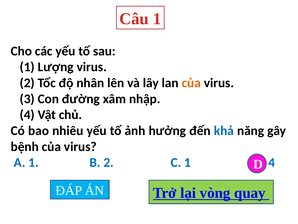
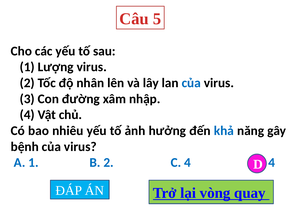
Câu 1: 1 -> 5 (157, 19)
của colour: orange -> blue (191, 83)
C 1: 1 -> 4 (188, 162)
